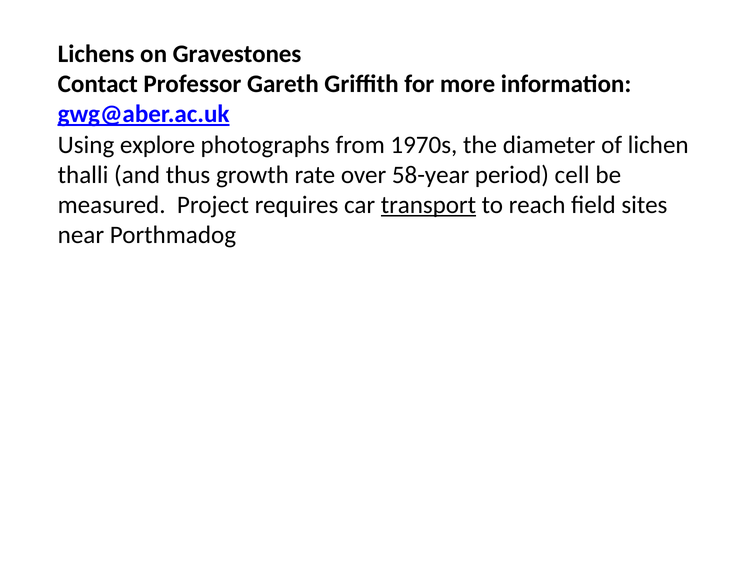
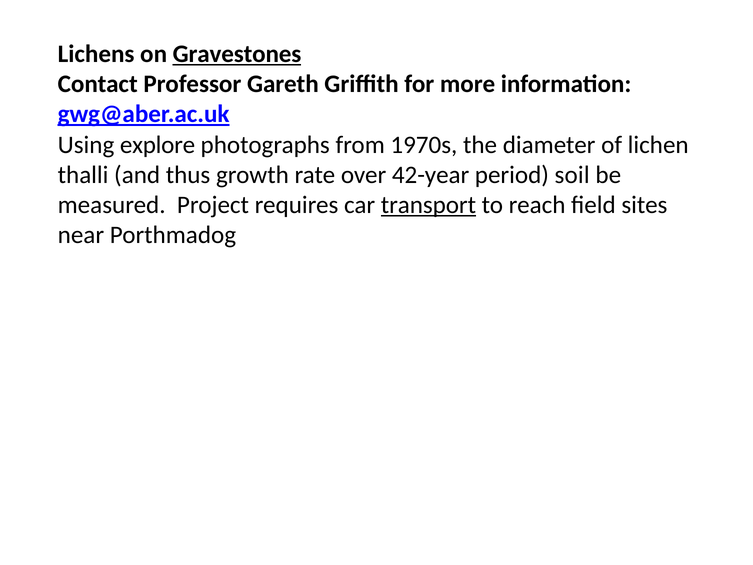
Gravestones underline: none -> present (237, 54)
58-year: 58-year -> 42-year (431, 175)
cell: cell -> soil (572, 175)
